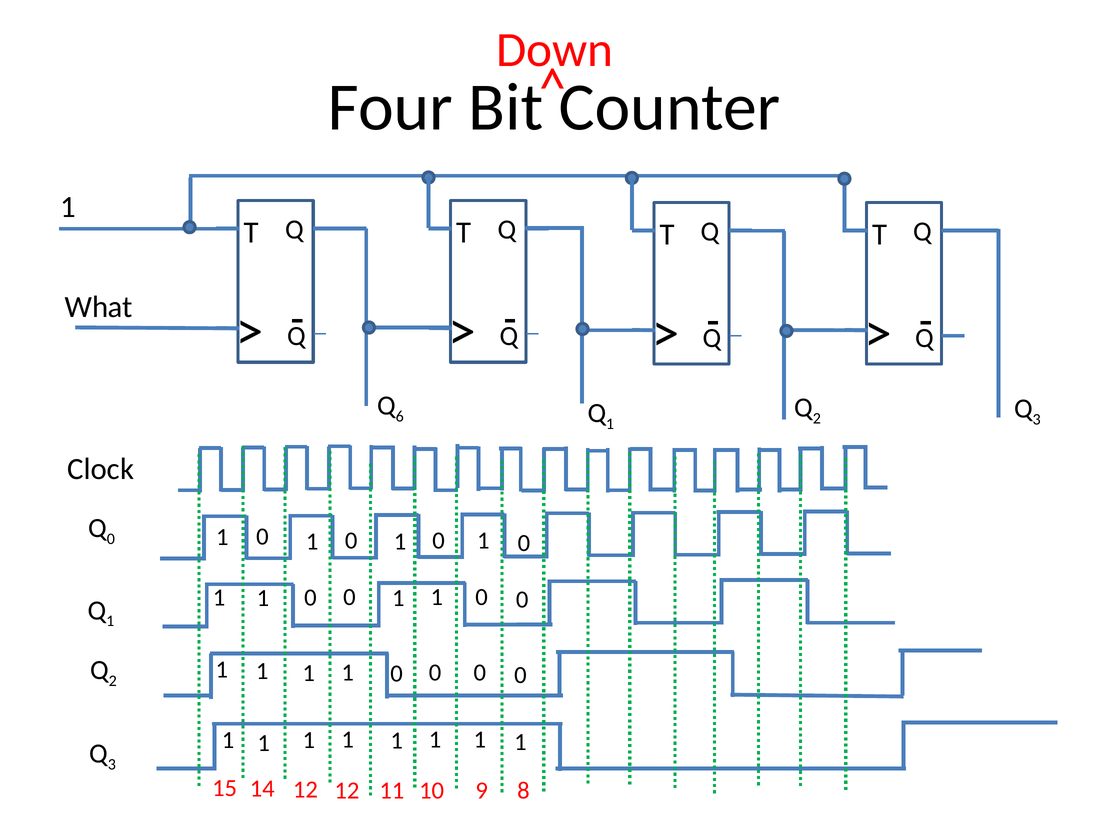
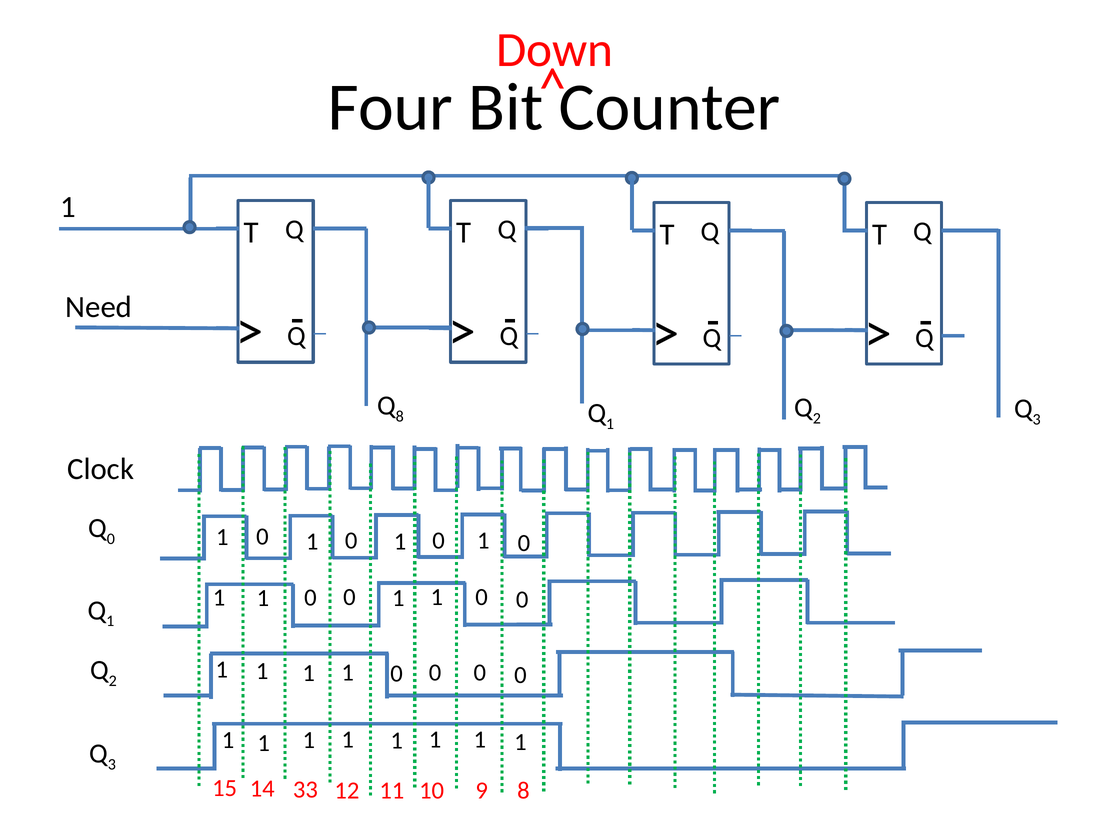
What: What -> Need (99, 307)
Q 6: 6 -> 8 (400, 416)
14 12: 12 -> 33 (305, 789)
